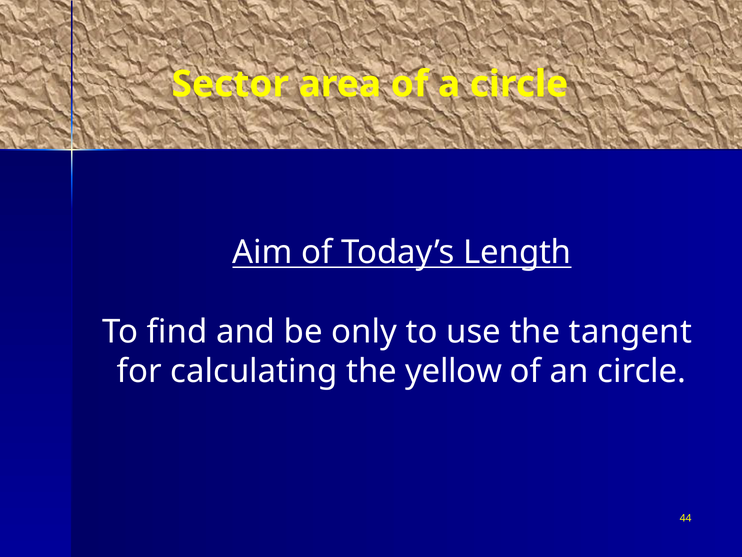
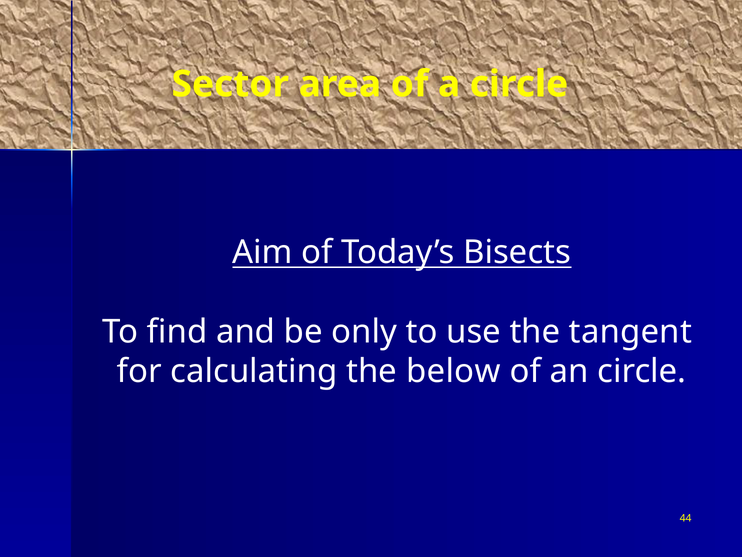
Length: Length -> Bisects (517, 252)
yellow: yellow -> below (453, 371)
